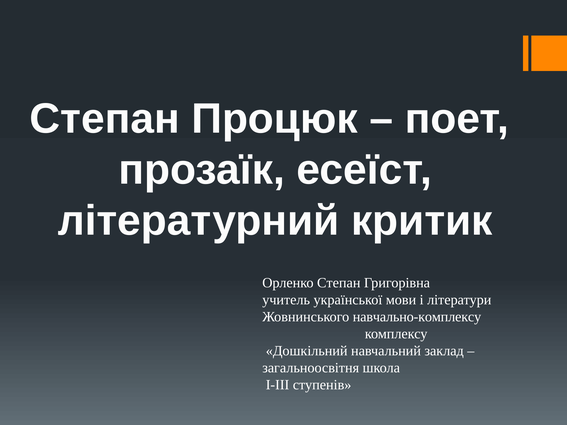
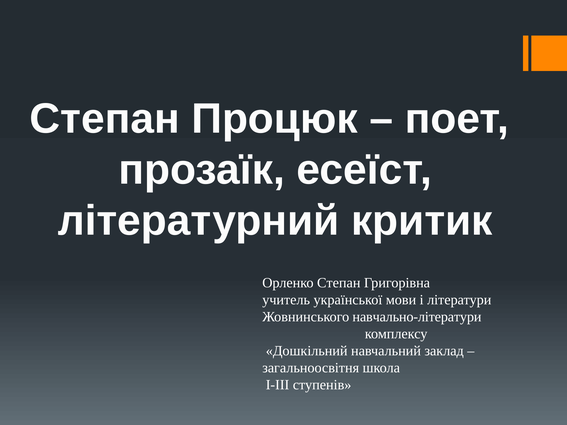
навчально-комплексу: навчально-комплексу -> навчально-літератури (417, 317)
